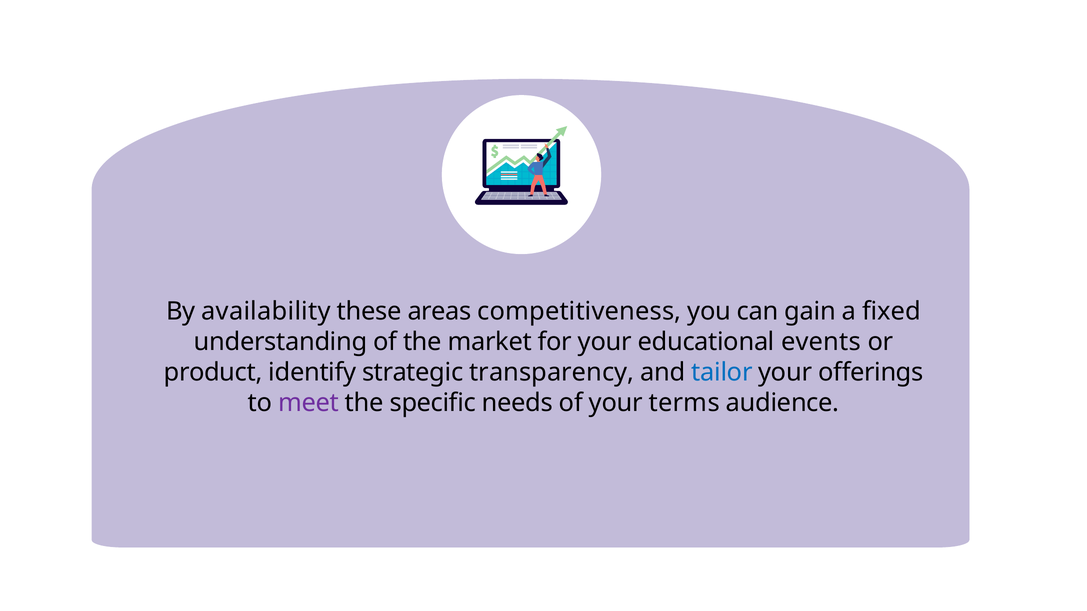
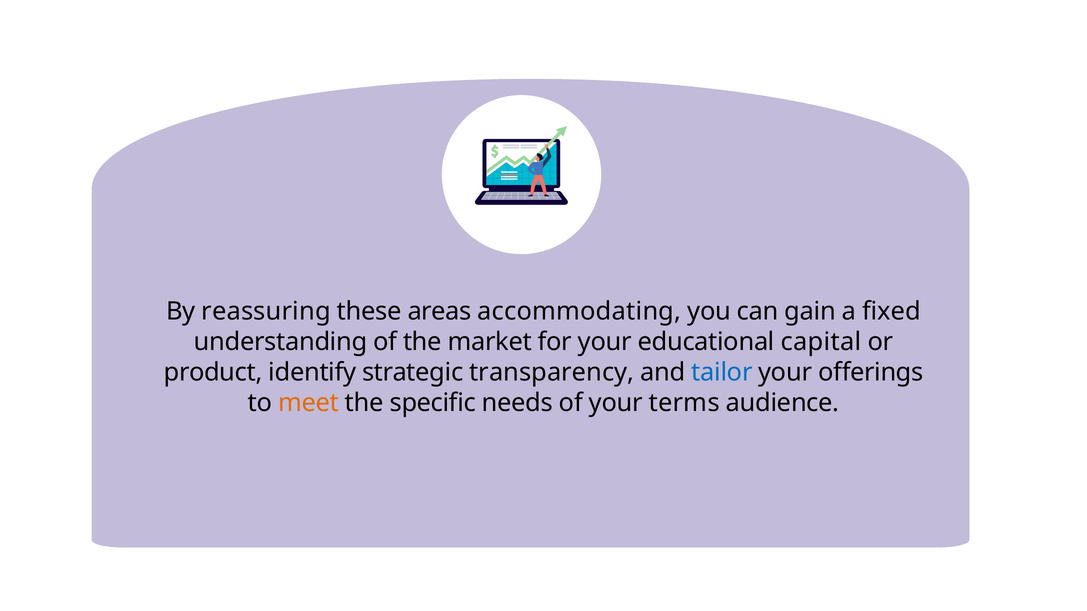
availability: availability -> reassuring (266, 312)
competitiveness: competitiveness -> accommodating (579, 312)
events: events -> capital (821, 342)
meet colour: purple -> orange (309, 403)
